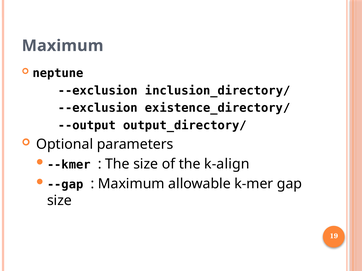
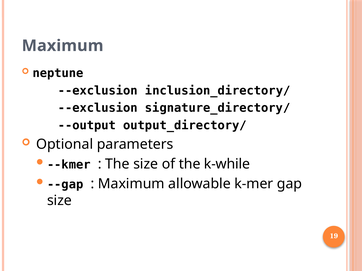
existence_directory/: existence_directory/ -> signature_directory/ (218, 108)
k-align: k-align -> k-while (227, 164)
